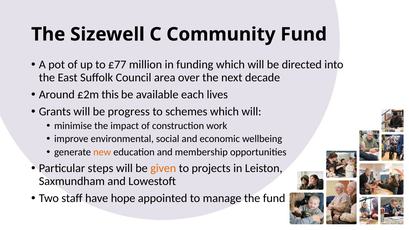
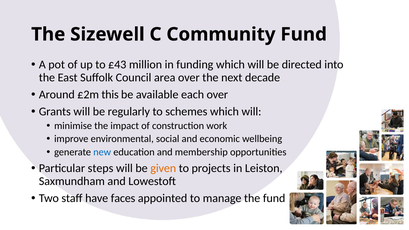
£77: £77 -> £43 (117, 65)
each lives: lives -> over (217, 95)
progress: progress -> regularly (129, 112)
new colour: orange -> blue (102, 152)
hope: hope -> faces (123, 198)
